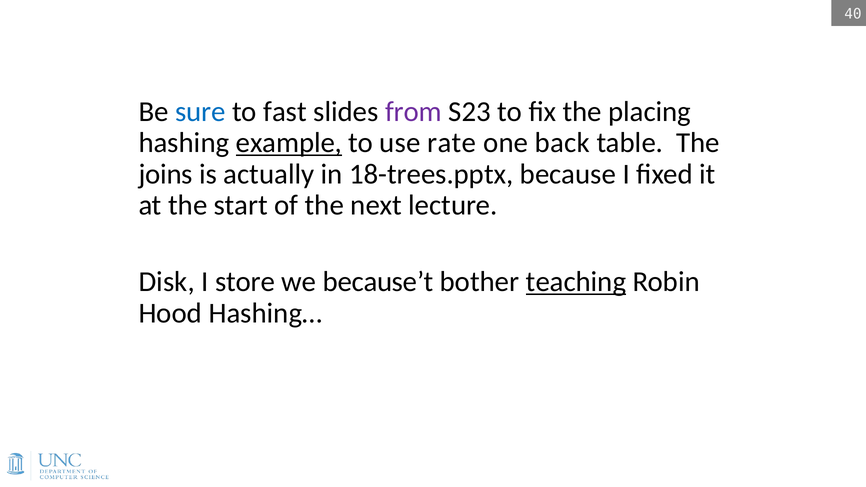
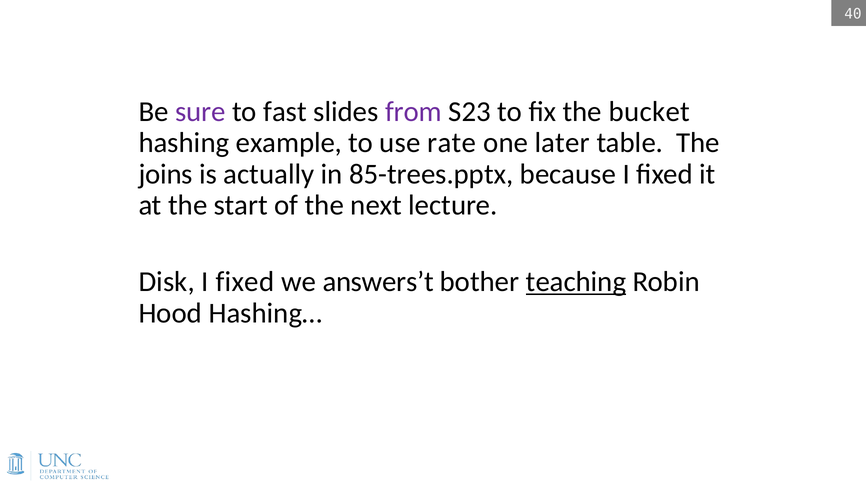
sure colour: blue -> purple (200, 112)
placing: placing -> bucket (649, 112)
example underline: present -> none (289, 143)
back: back -> later (562, 143)
18-trees.pptx: 18-trees.pptx -> 85-trees.pptx (431, 174)
store: store -> fixed (245, 282)
because’t: because’t -> answers’t (378, 282)
